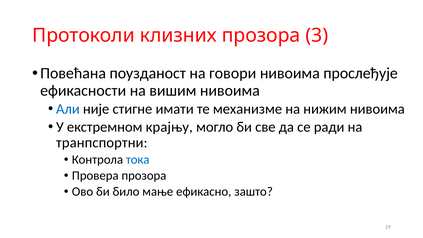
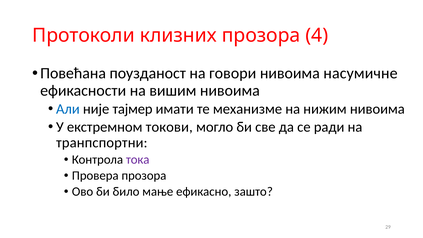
3: 3 -> 4 (317, 36)
прослеђује: прослеђује -> насумичне (360, 73)
стигне: стигне -> тајмер (133, 109)
крајњу: крајњу -> токови (169, 127)
тока colour: blue -> purple (138, 160)
